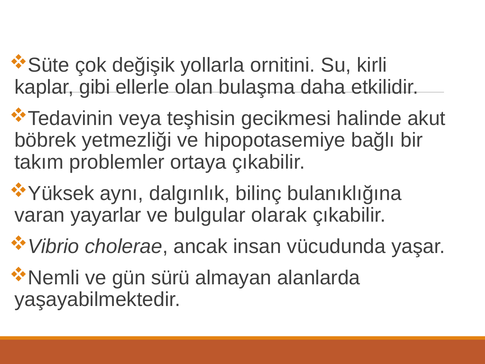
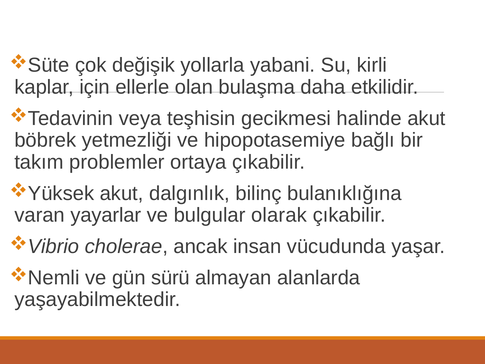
ornitini: ornitini -> yabani (283, 65)
gibi: gibi -> için (95, 87)
aynı: aynı -> akut (122, 193)
